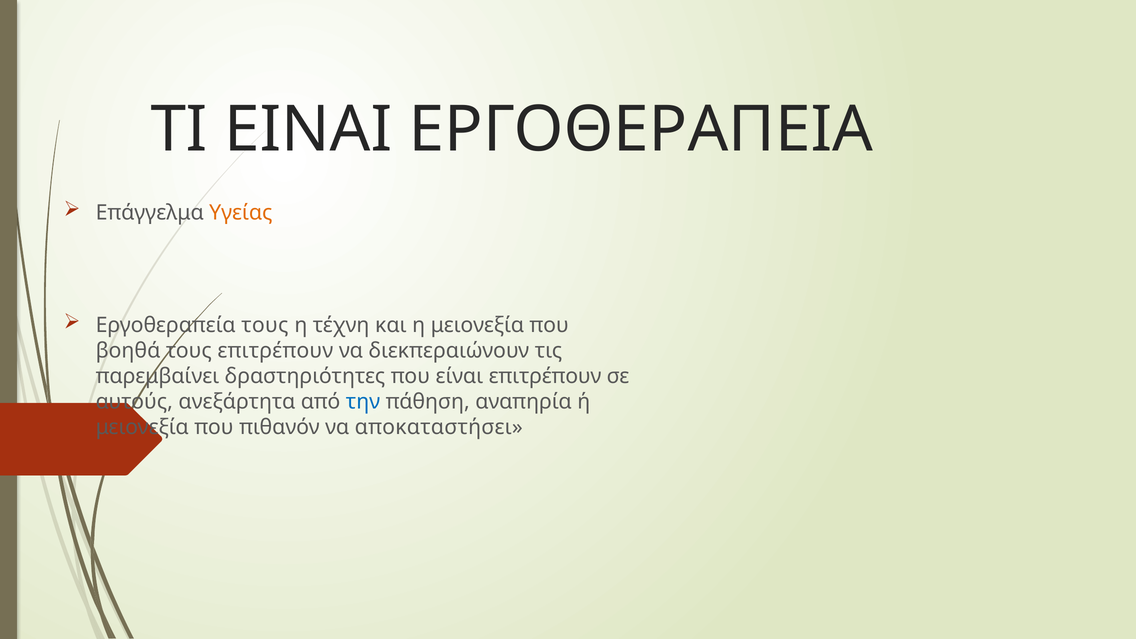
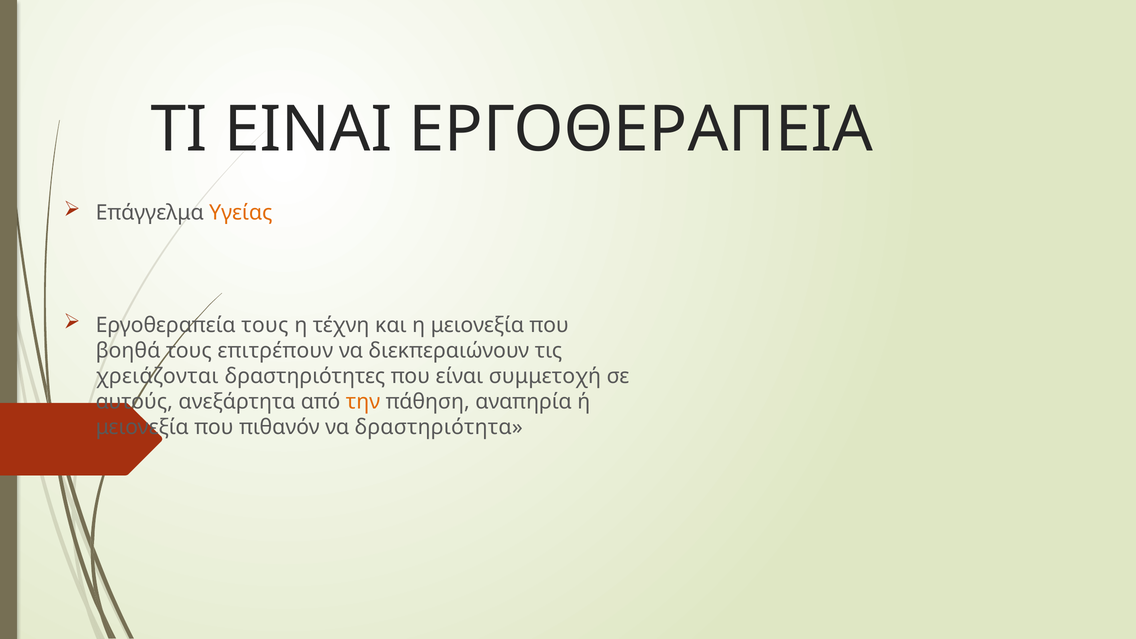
παρεμβαίνει: παρεμβαίνει -> χρειάζονται (157, 376)
είναι επιτρέπουν: επιτρέπουν -> συμμετοχή (545, 376)
την colour: blue -> orange (363, 402)
αποκαταστήσει: αποκαταστήσει -> δραστηριότητα (439, 427)
